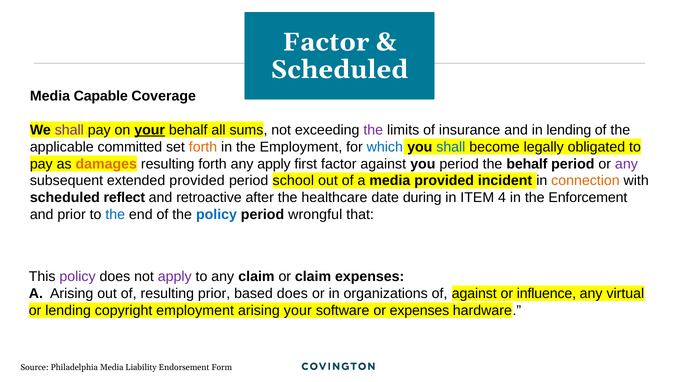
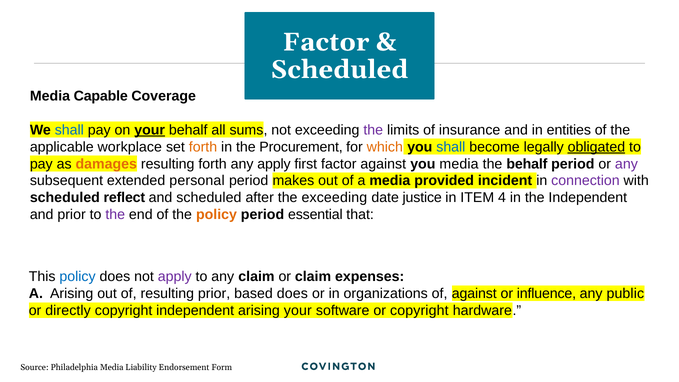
shall colour: purple -> blue (69, 130)
in lending: lending -> entities (569, 130)
committed: committed -> workplace (130, 147)
the Employment: Employment -> Procurement (301, 147)
which colour: blue -> orange (385, 147)
obligated underline: none -> present (596, 147)
you period: period -> media (459, 164)
extended provided: provided -> personal (197, 181)
school: school -> makes (293, 181)
connection colour: orange -> purple (585, 181)
and retroactive: retroactive -> scheduled (209, 198)
the healthcare: healthcare -> exceeding (334, 198)
during: during -> justice (422, 198)
the Enforcement: Enforcement -> Independent (588, 198)
the colour: blue -> purple (115, 215)
policy colour: blue -> orange (217, 215)
wrongful: wrongful -> essential (315, 215)
policy colour: purple -> blue (78, 276)
virtual: virtual -> public (625, 293)
or lending: lending -> directly (68, 310)
copyright employment: employment -> independent (195, 310)
or expenses: expenses -> copyright (419, 310)
